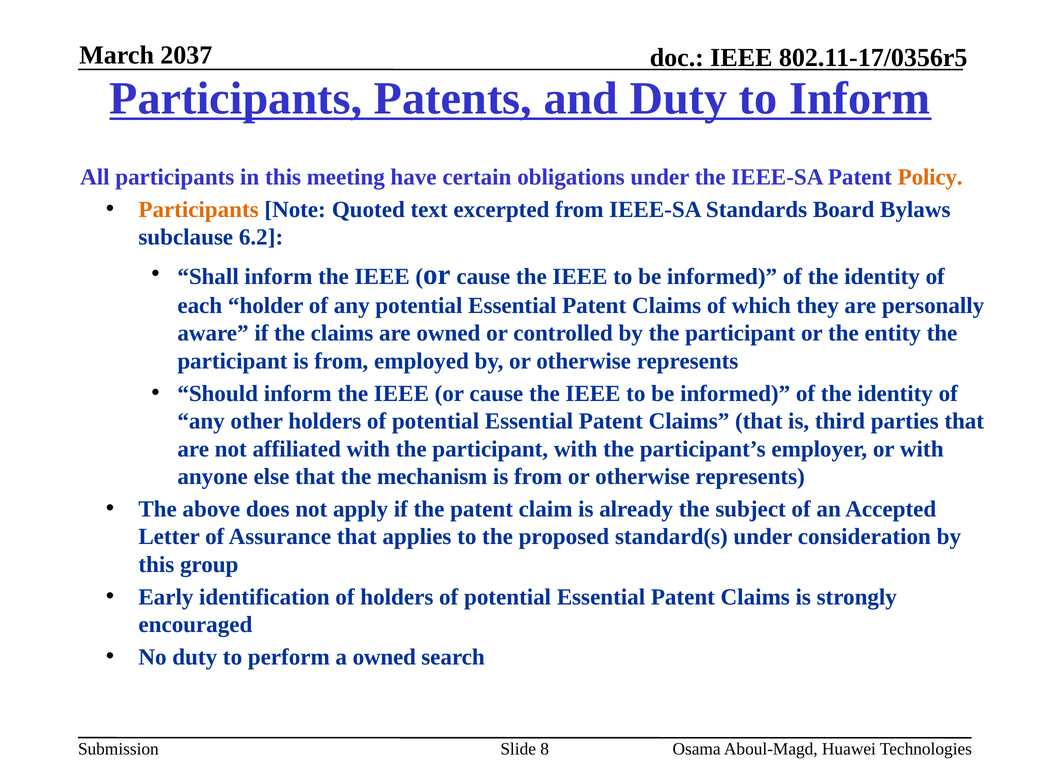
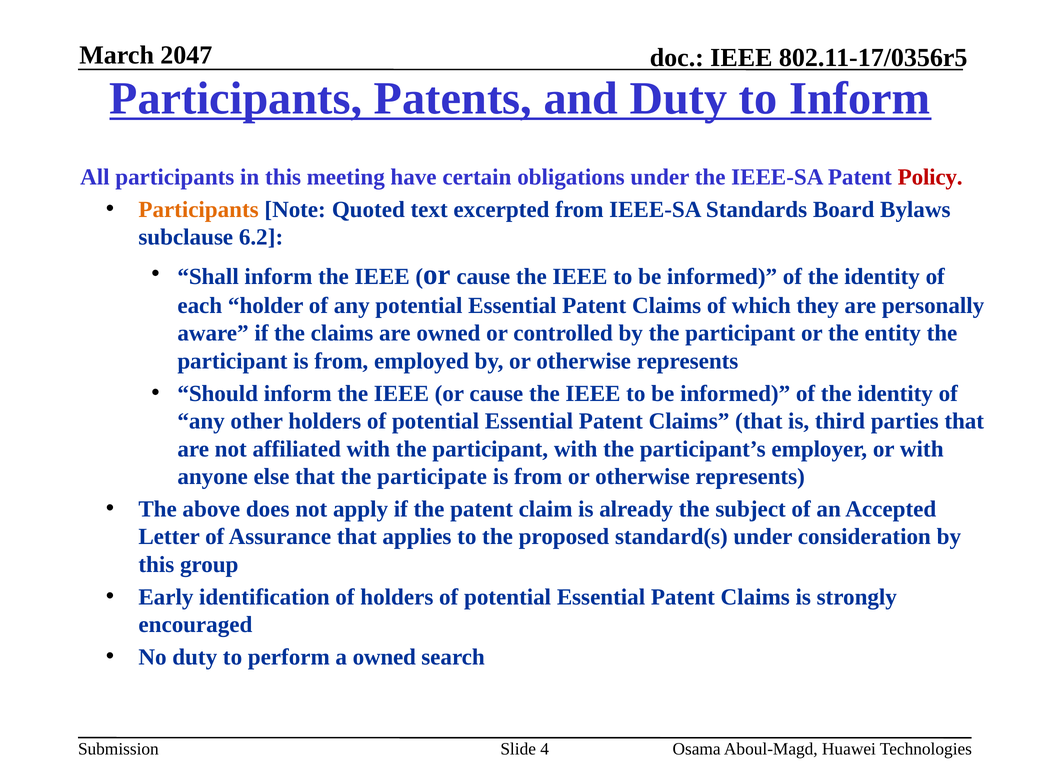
2037: 2037 -> 2047 (186, 55)
Policy colour: orange -> red (930, 177)
mechanism: mechanism -> participate (432, 477)
8: 8 -> 4 (545, 749)
